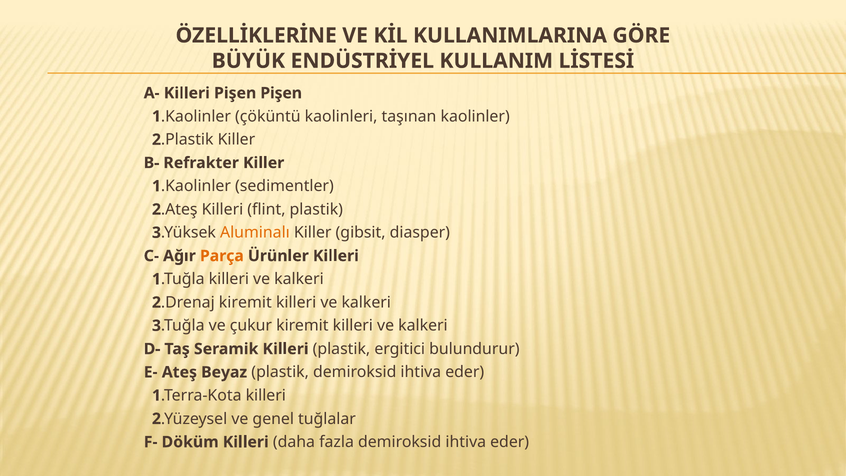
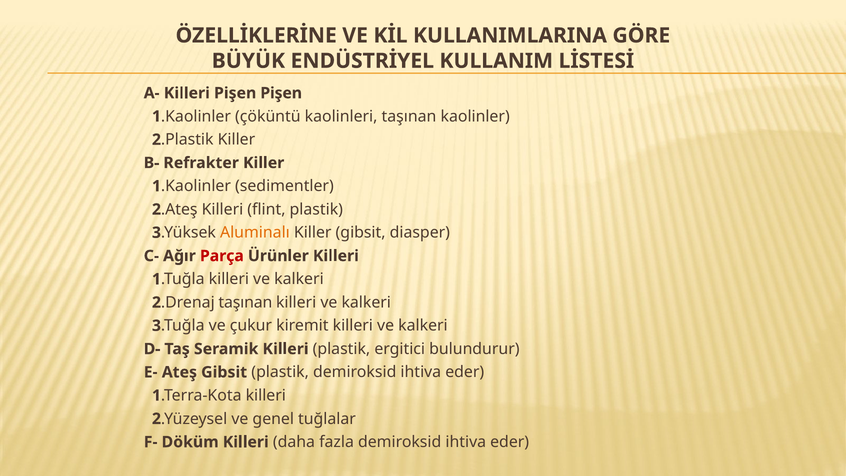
Parça colour: orange -> red (222, 256)
kiremit: kiremit -> taşınan (245, 302)
Ateş Beyaz: Beyaz -> Gibsit (224, 372)
